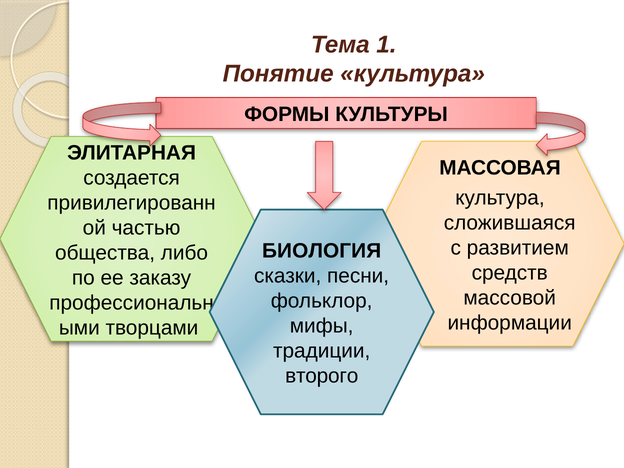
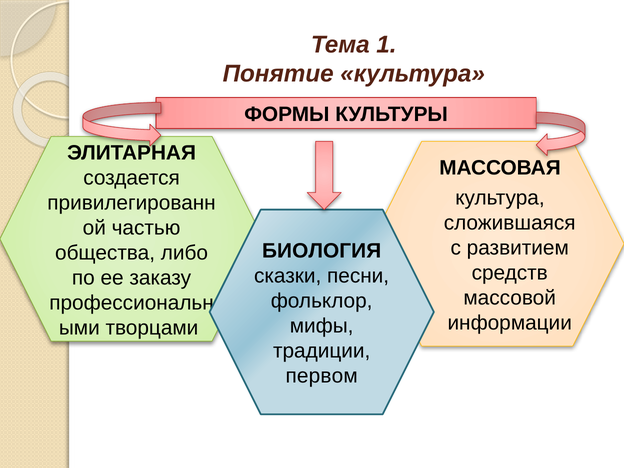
второго: второго -> первом (322, 376)
